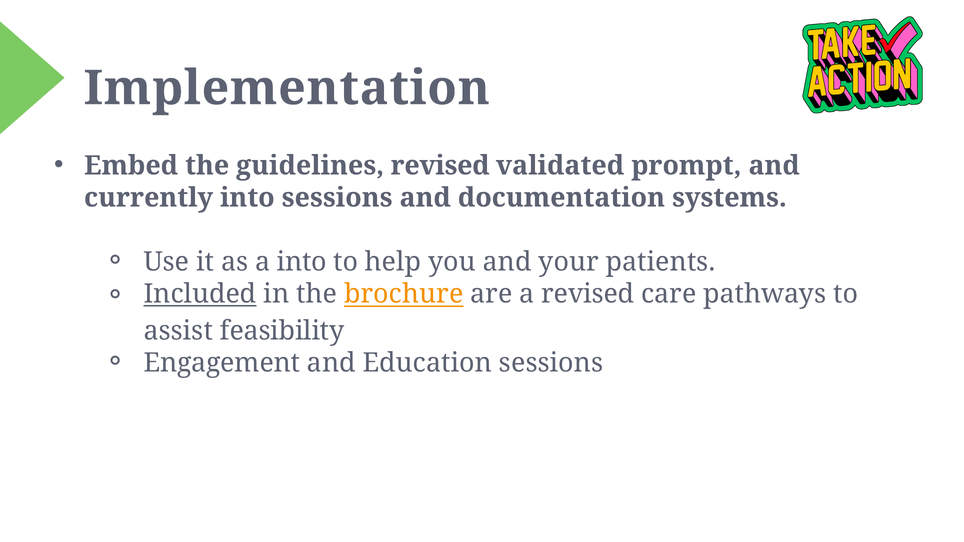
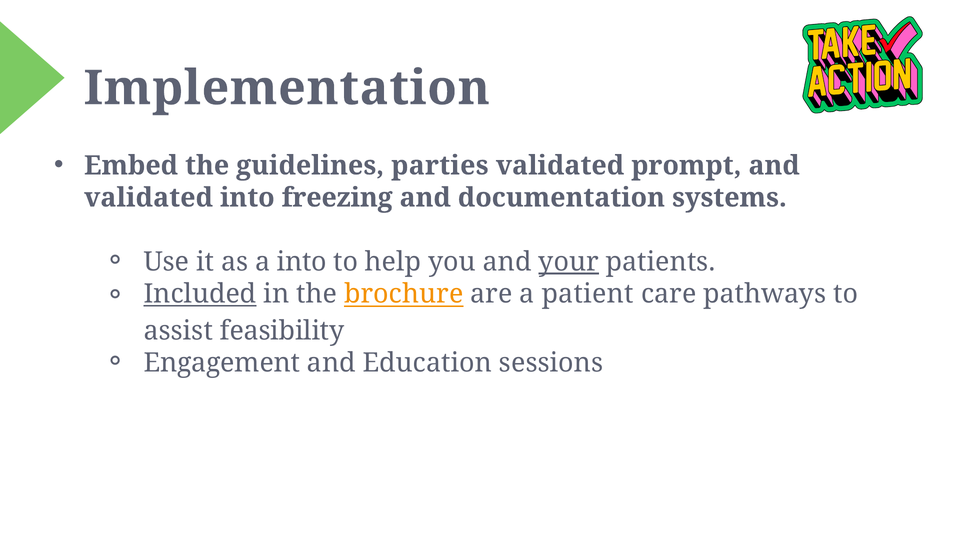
guidelines revised: revised -> parties (440, 166)
currently: currently -> validated (149, 198)
into sessions: sessions -> freezing (337, 198)
your underline: none -> present (569, 262)
a revised: revised -> patient (588, 294)
